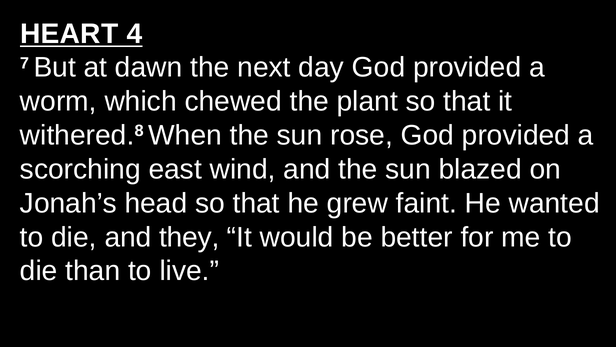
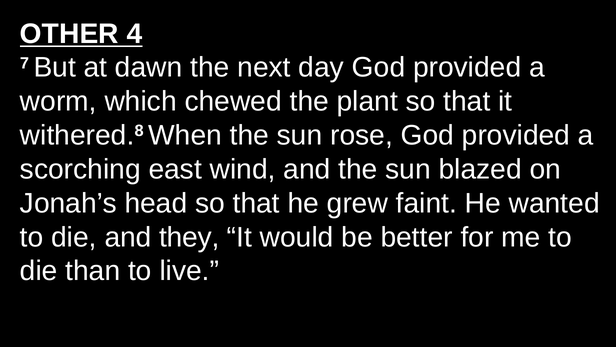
HEART: HEART -> OTHER (69, 34)
